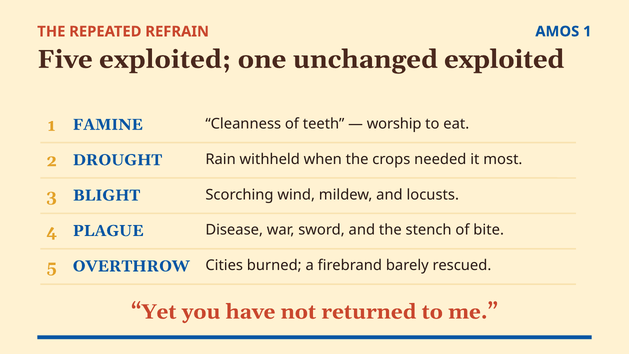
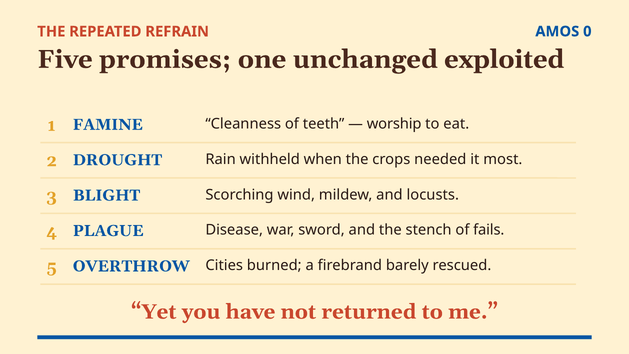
AMOS 1: 1 -> 0 (587, 31)
Five exploited: exploited -> promises (165, 59)
bite: bite -> fails (489, 230)
